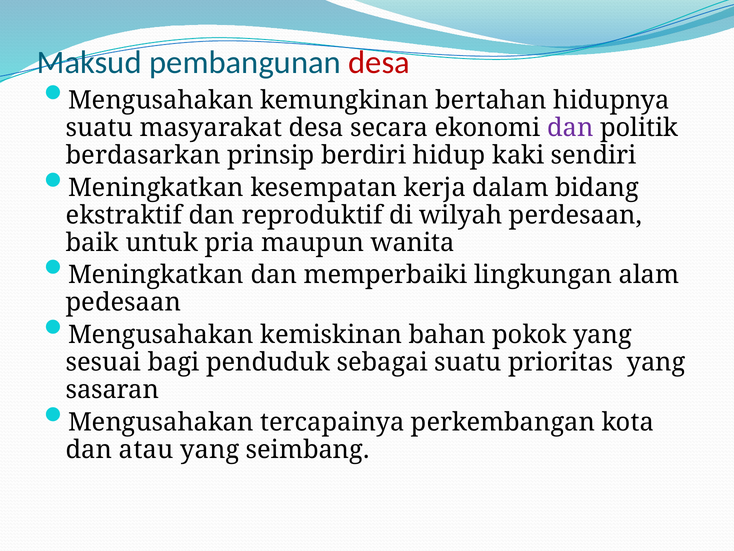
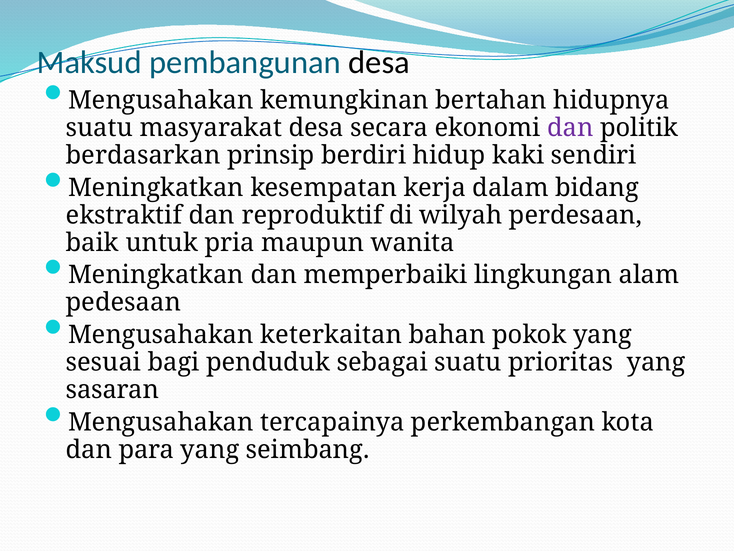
desa colour: red -> black (379, 62)
kemiskinan: kemiskinan -> keterkaitan (331, 335)
atau: atau -> para (146, 449)
